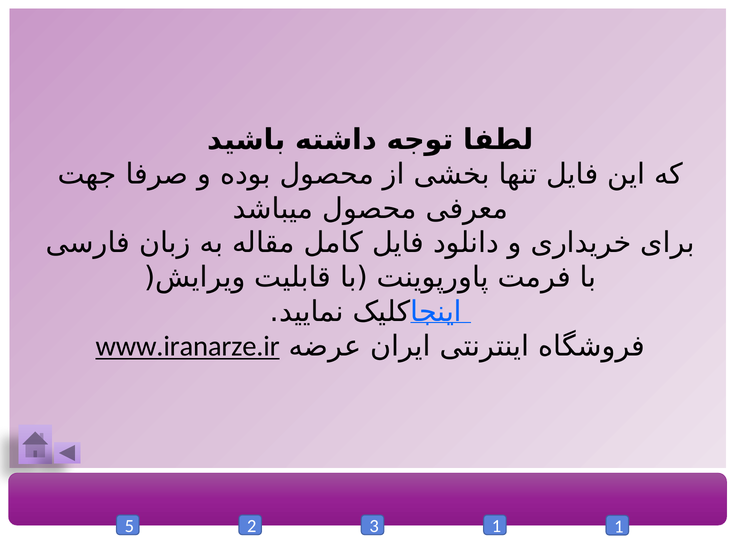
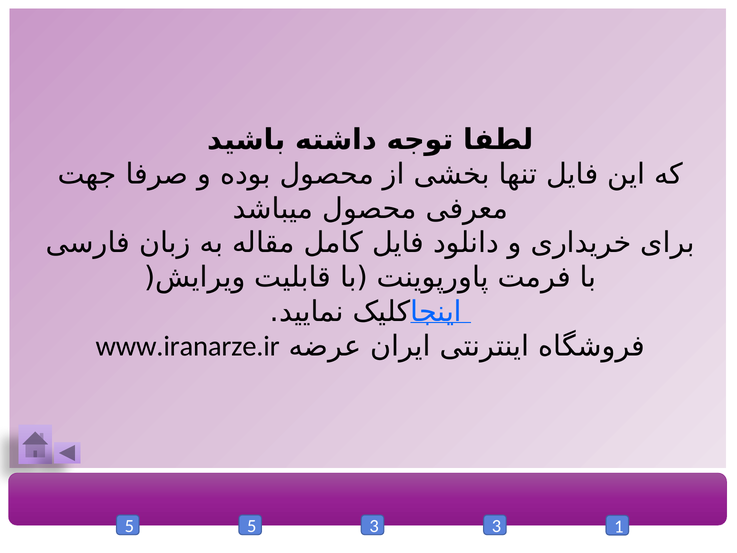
www.iranarze.ir underline: present -> none (188, 346)
5 2: 2 -> 5 (252, 526)
3 1: 1 -> 3 (496, 526)
